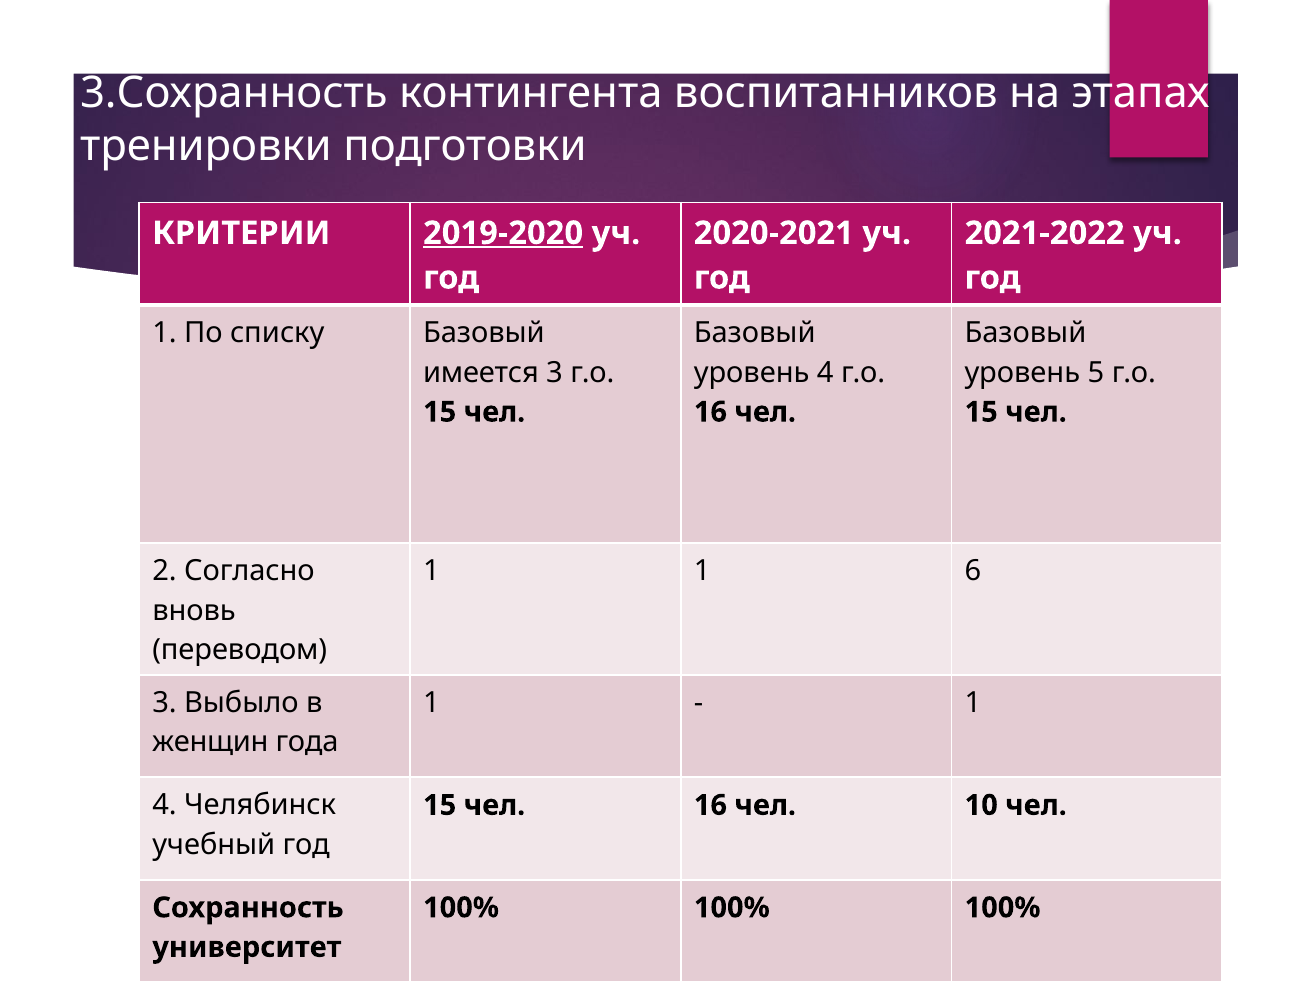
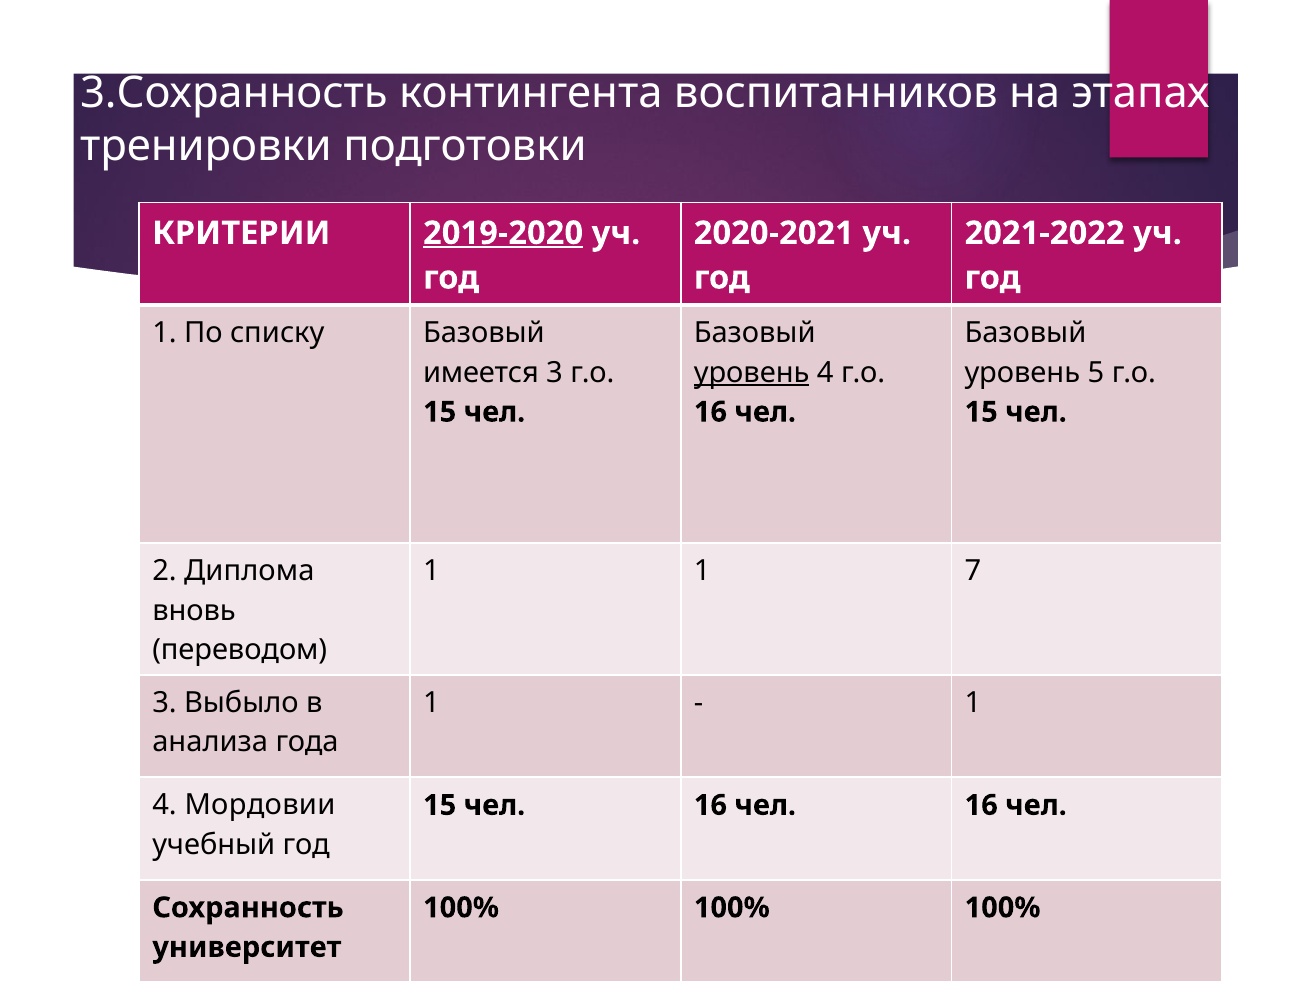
уровень underline: none -> present (752, 372)
Согласно: Согласно -> Диплома (249, 571)
6: 6 -> 7 (973, 571)
женщин: женщин -> анализа (210, 742)
Челябинск: Челябинск -> Мордовии (260, 805)
16 чел 10: 10 -> 16 (981, 805)
